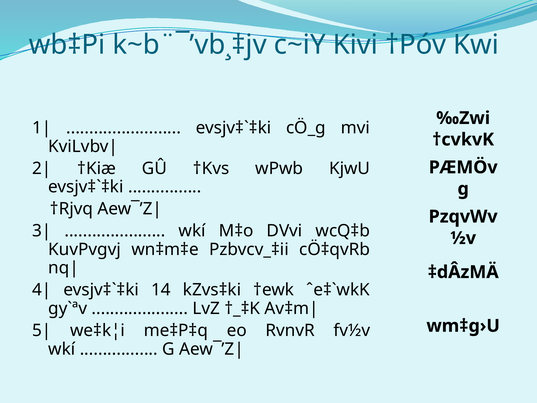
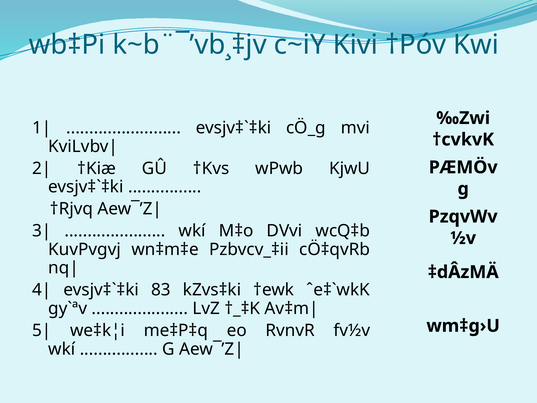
14: 14 -> 83 (161, 290)
